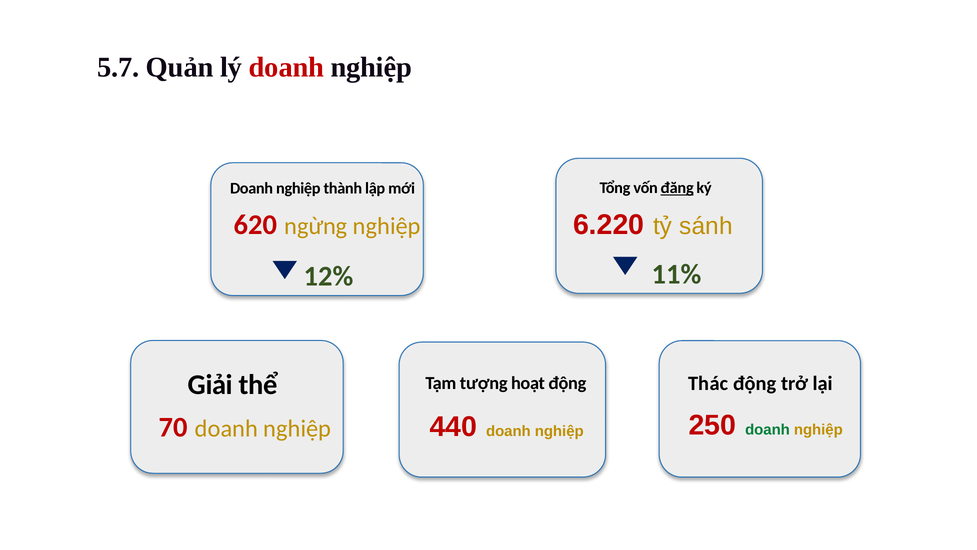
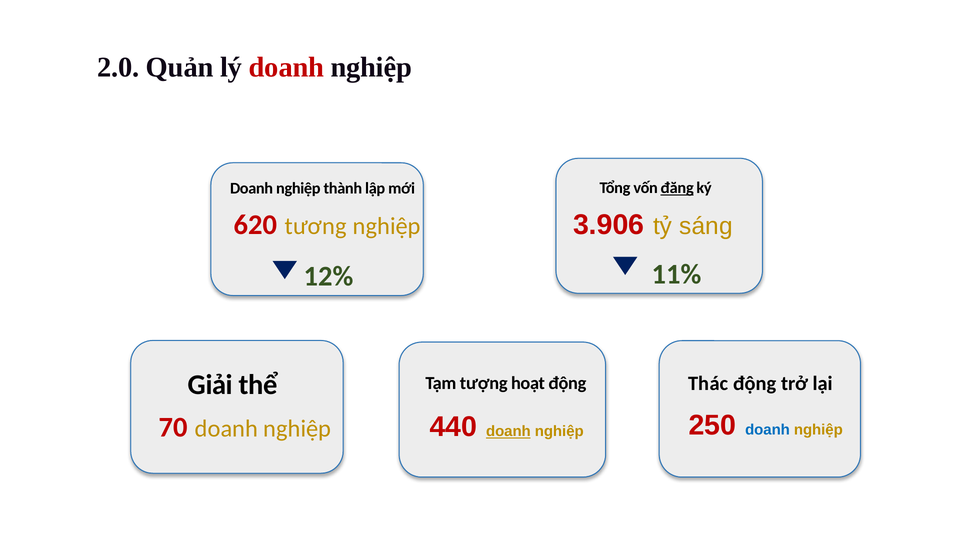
5.7: 5.7 -> 2.0 (118, 67)
6.220: 6.220 -> 3.906 (609, 225)
sánh: sánh -> sáng (706, 226)
ngừng: ngừng -> tương (316, 226)
doanh colour: green -> blue (768, 429)
doanh underline: none -> present (508, 431)
